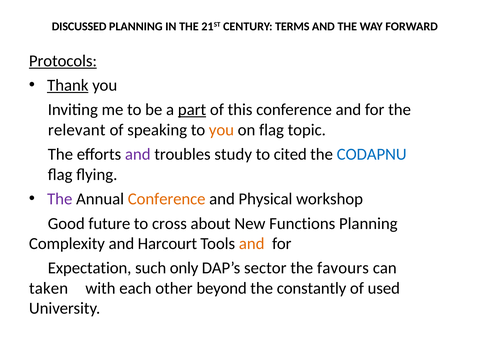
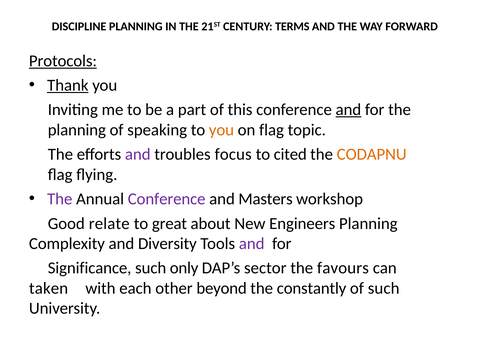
DISCUSSED: DISCUSSED -> DISCIPLINE (79, 26)
part underline: present -> none (192, 110)
and underline: none -> present (348, 110)
relevant: relevant -> planning (77, 130)
study: study -> focus (233, 154)
CODAPNU colour: blue -> orange (372, 154)
Conference colour: orange -> purple (167, 199)
Physical: Physical -> Masters (266, 199)
future: future -> relate (109, 223)
cross: cross -> great (169, 223)
Functions: Functions -> Engineers (302, 223)
Harcourt: Harcourt -> Diversity (167, 243)
and colour: orange -> purple (252, 243)
Expectation: Expectation -> Significance (90, 268)
of used: used -> such (384, 288)
